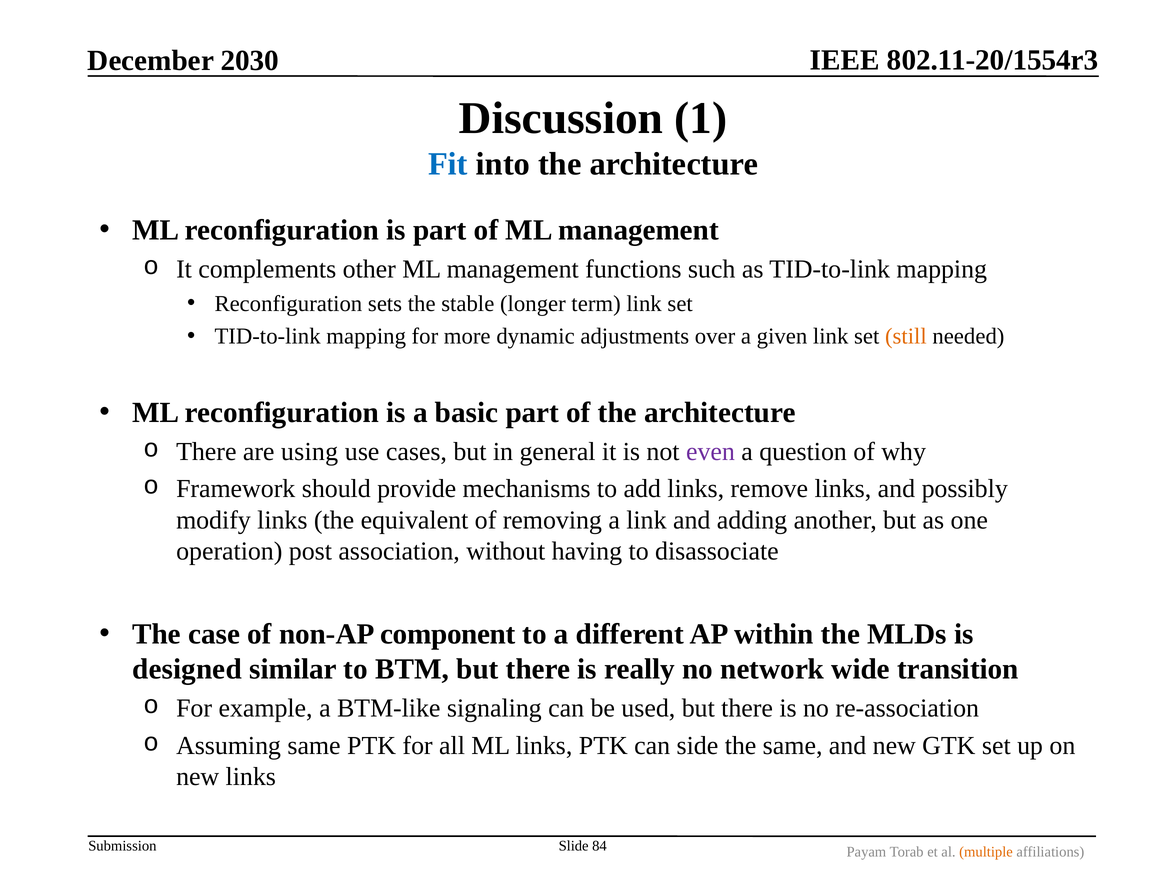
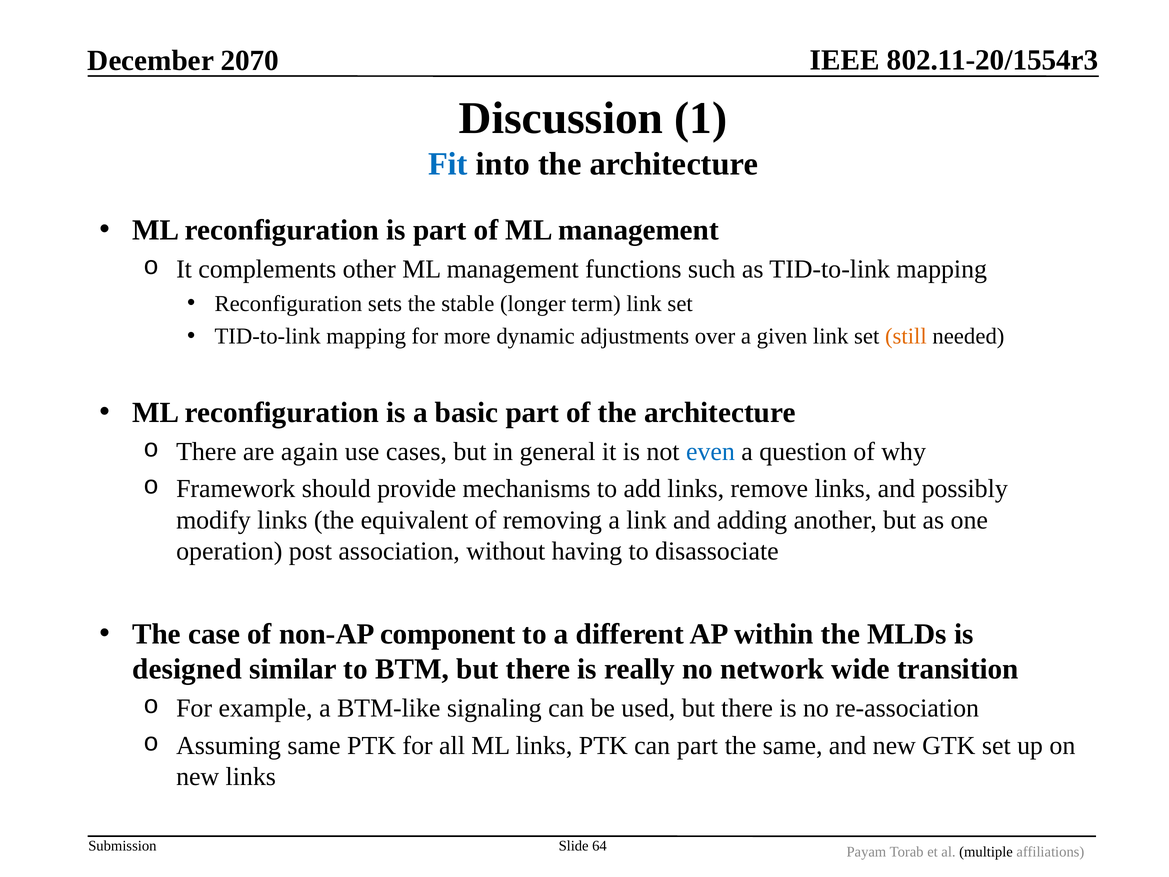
2030: 2030 -> 2070 (250, 60)
using: using -> again (310, 451)
even colour: purple -> blue (711, 451)
can side: side -> part (697, 745)
84: 84 -> 64 (599, 846)
multiple colour: orange -> black (986, 851)
